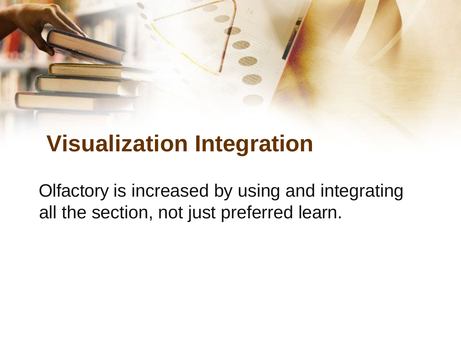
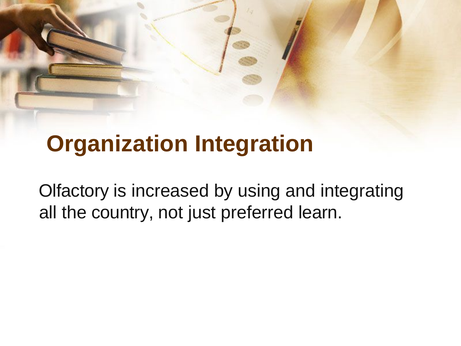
Visualization: Visualization -> Organization (117, 144)
section: section -> country (123, 212)
